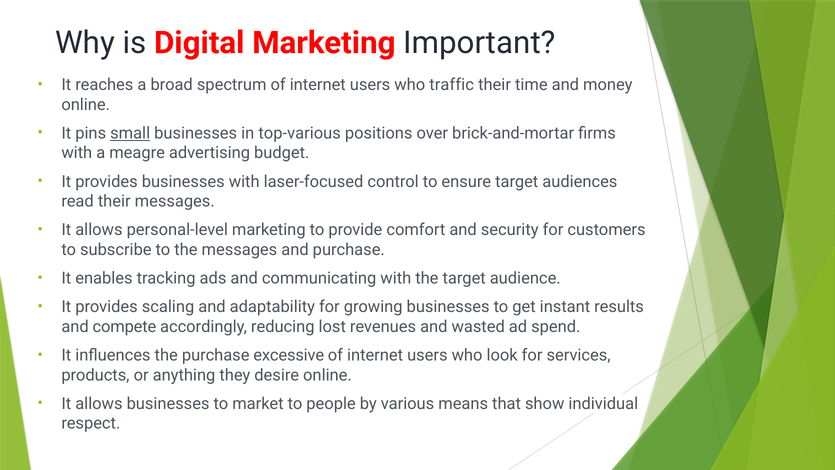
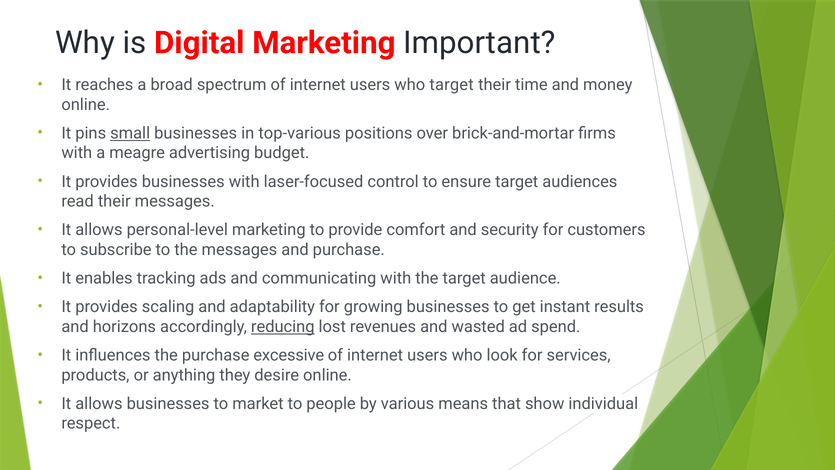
who traffic: traffic -> target (452, 85)
compete: compete -> horizons (124, 326)
reducing underline: none -> present (283, 326)
